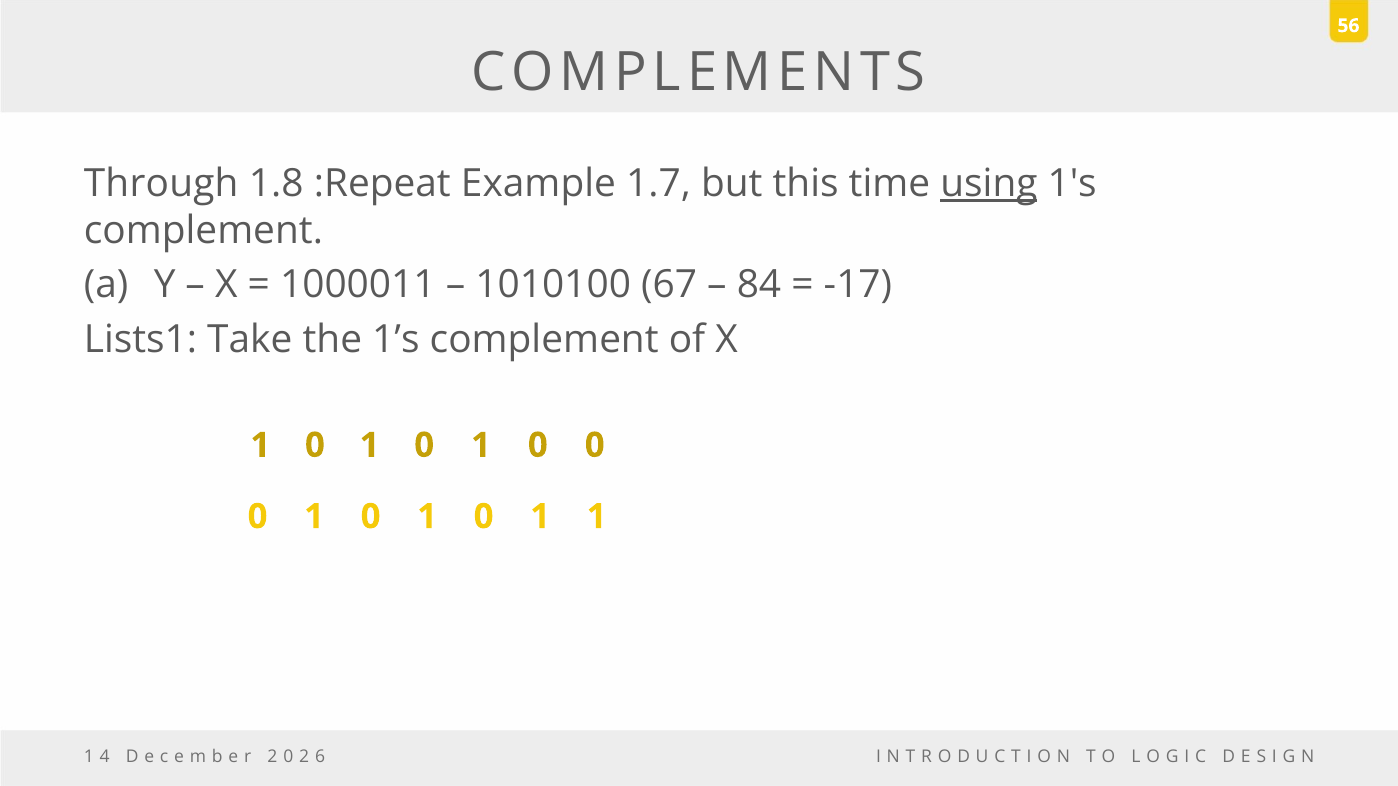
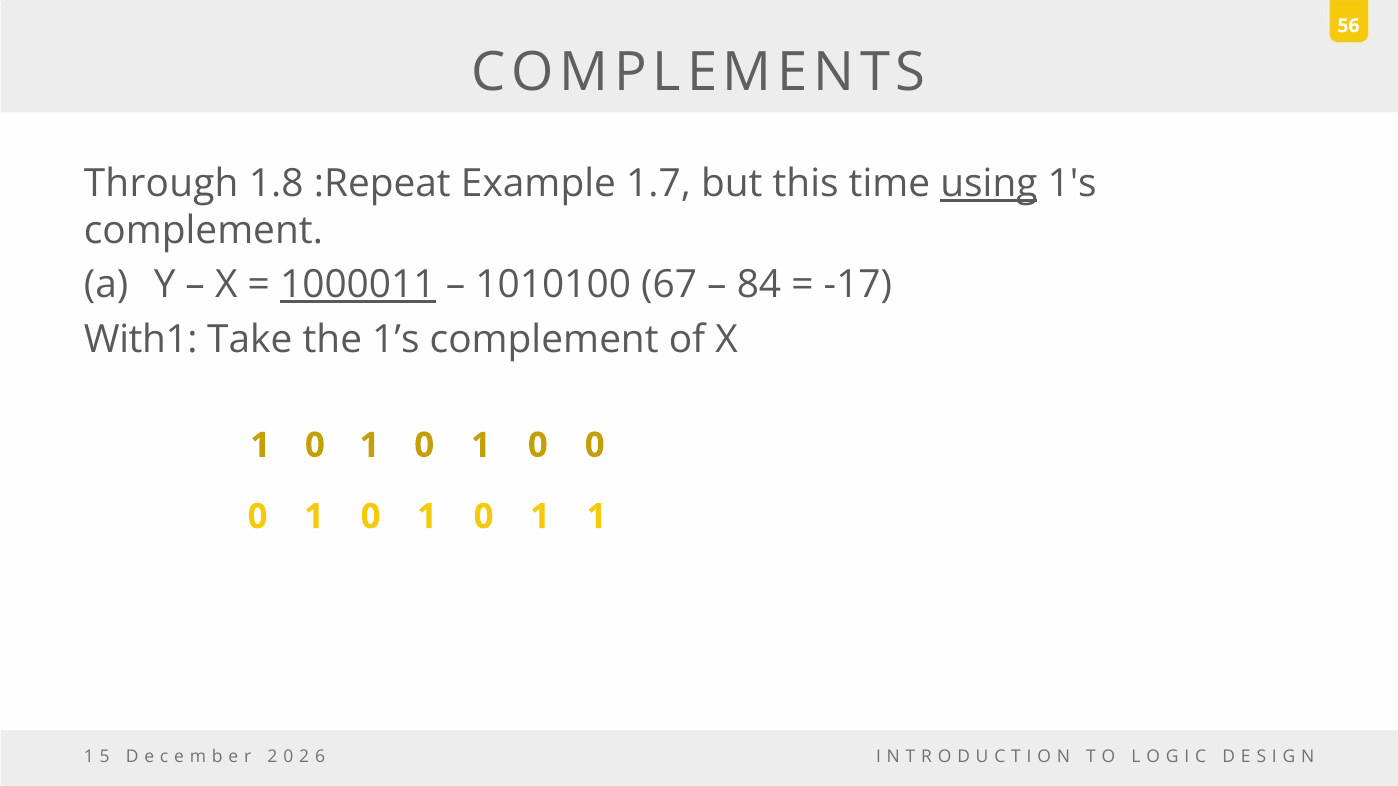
1000011 underline: none -> present (358, 285)
Lists1: Lists1 -> With1 (141, 339)
4: 4 -> 5 (105, 757)
